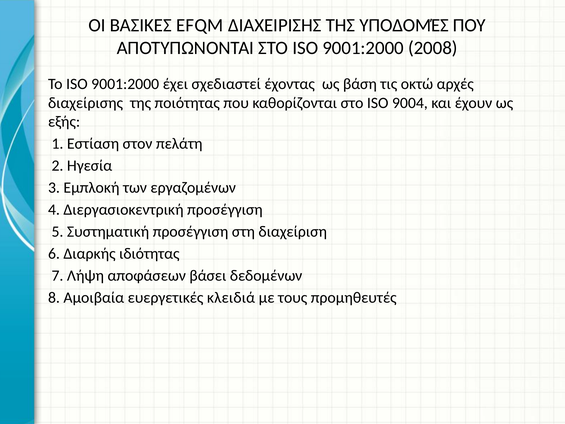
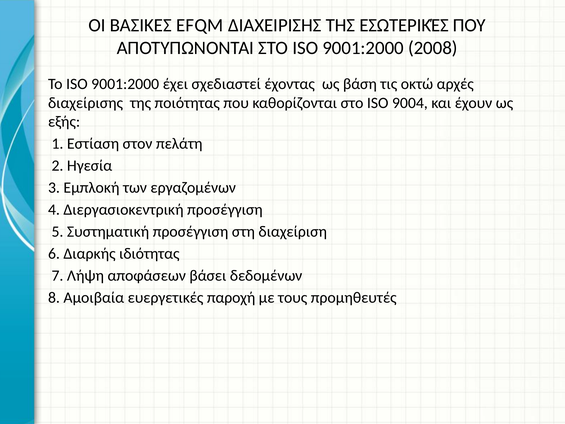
ΥΠΟΔΟΜΈΣ: ΥΠΟΔΟΜΈΣ -> ΕΣΩΤΕΡΙΚΈΣ (404, 25)
κλειδιά: κλειδιά -> παροχή (231, 297)
